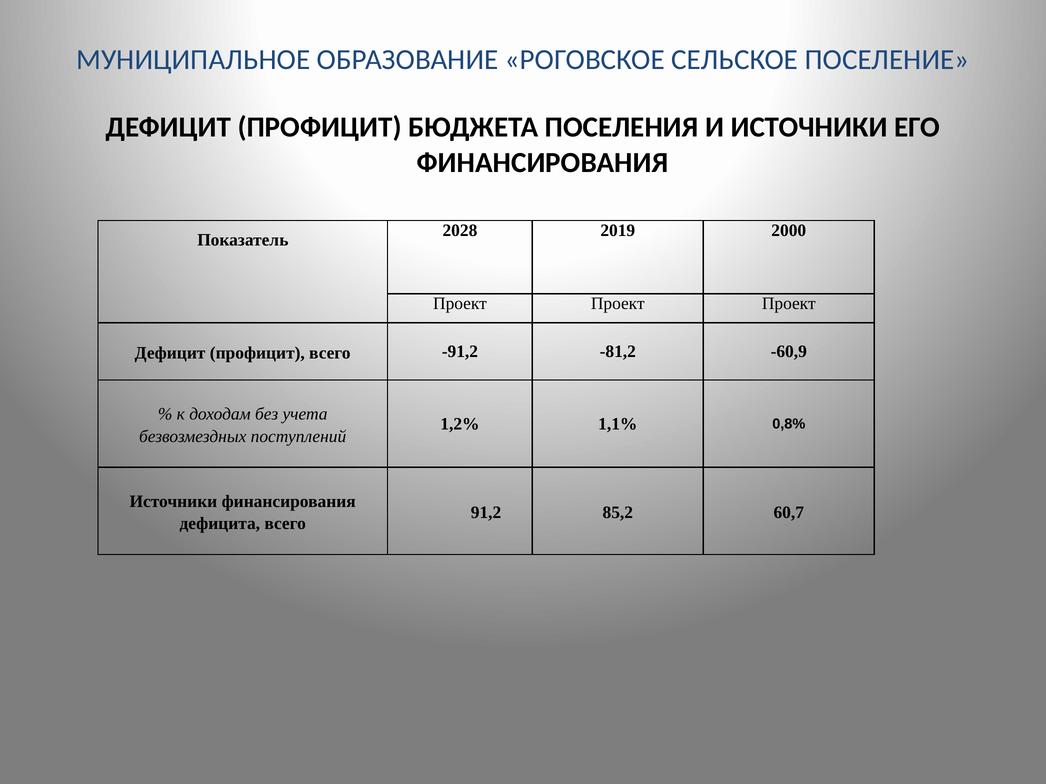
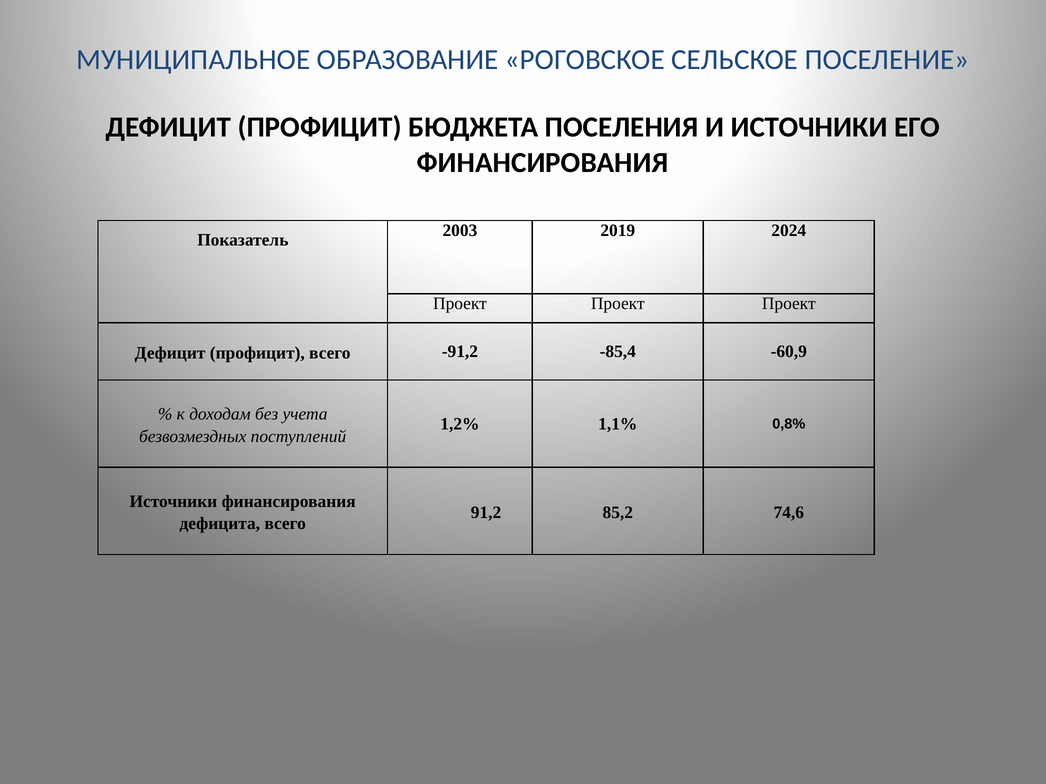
2028: 2028 -> 2003 (460, 230)
2000: 2000 -> 2024 (789, 230)
-81,2: -81,2 -> -85,4 (618, 352)
60,7: 60,7 -> 74,6 (789, 513)
